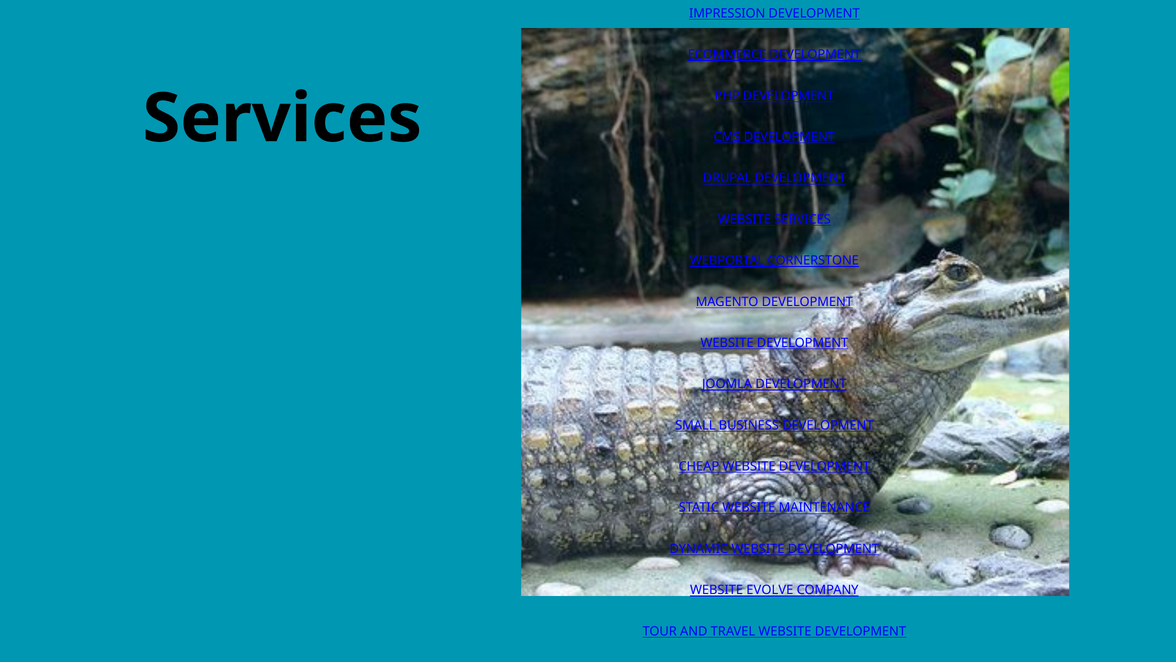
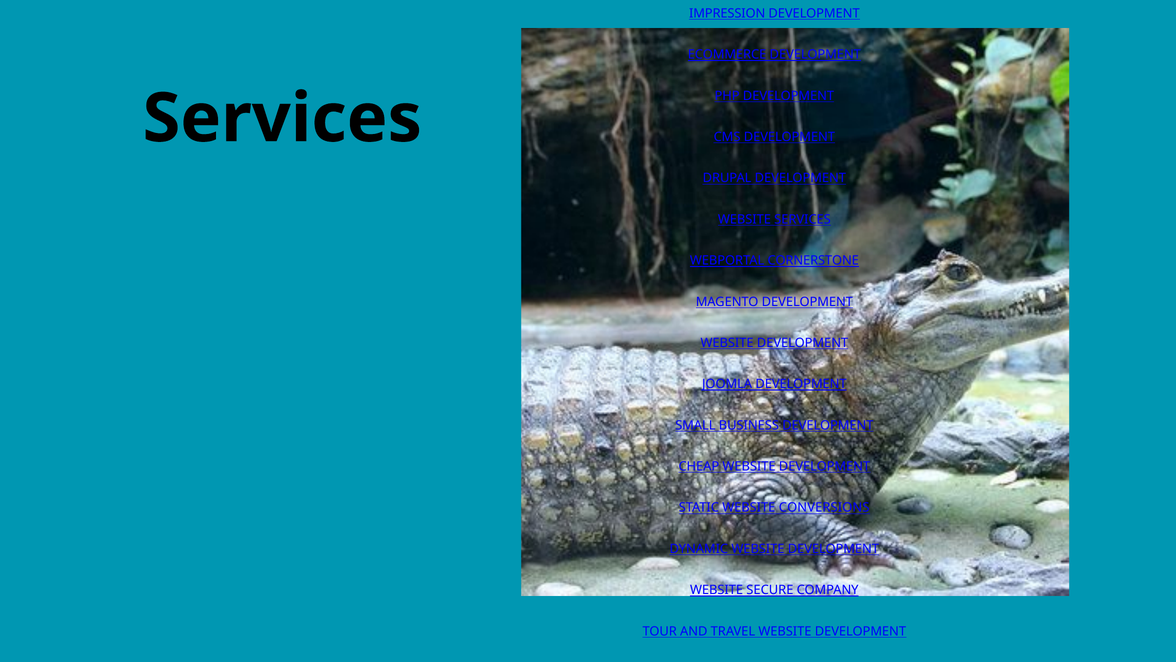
MAINTENANCE: MAINTENANCE -> CONVERSIONS (824, 507)
EVOLVE: EVOLVE -> SECURE (770, 590)
